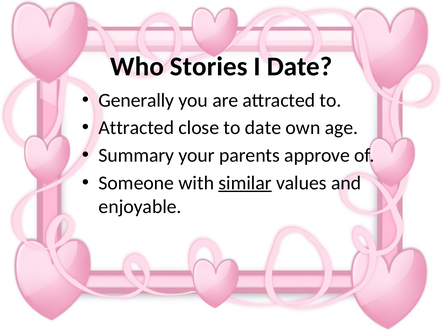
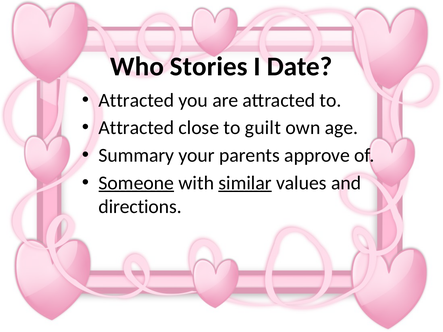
Generally: Generally -> Attracted (136, 100)
to date: date -> guilt (263, 128)
Someone underline: none -> present (136, 183)
enjoyable: enjoyable -> directions (140, 207)
